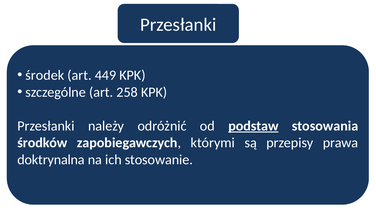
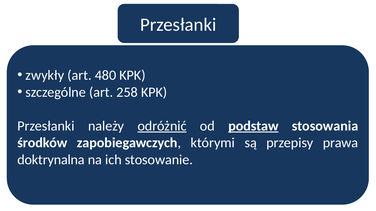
środek: środek -> zwykły (45, 75)
449: 449 -> 480 (105, 75)
odróżnić underline: none -> present (162, 126)
